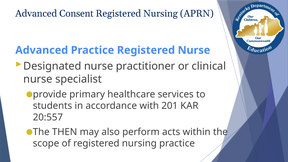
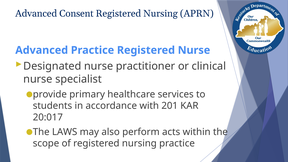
20:557: 20:557 -> 20:017 (48, 117)
THEN: THEN -> LAWS (65, 132)
